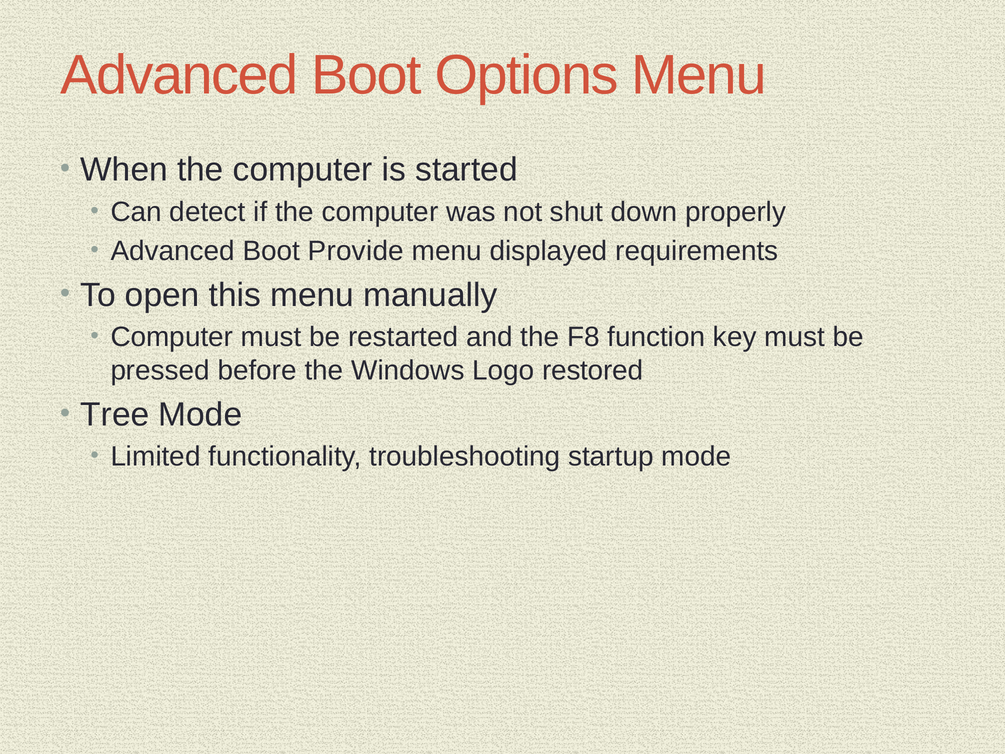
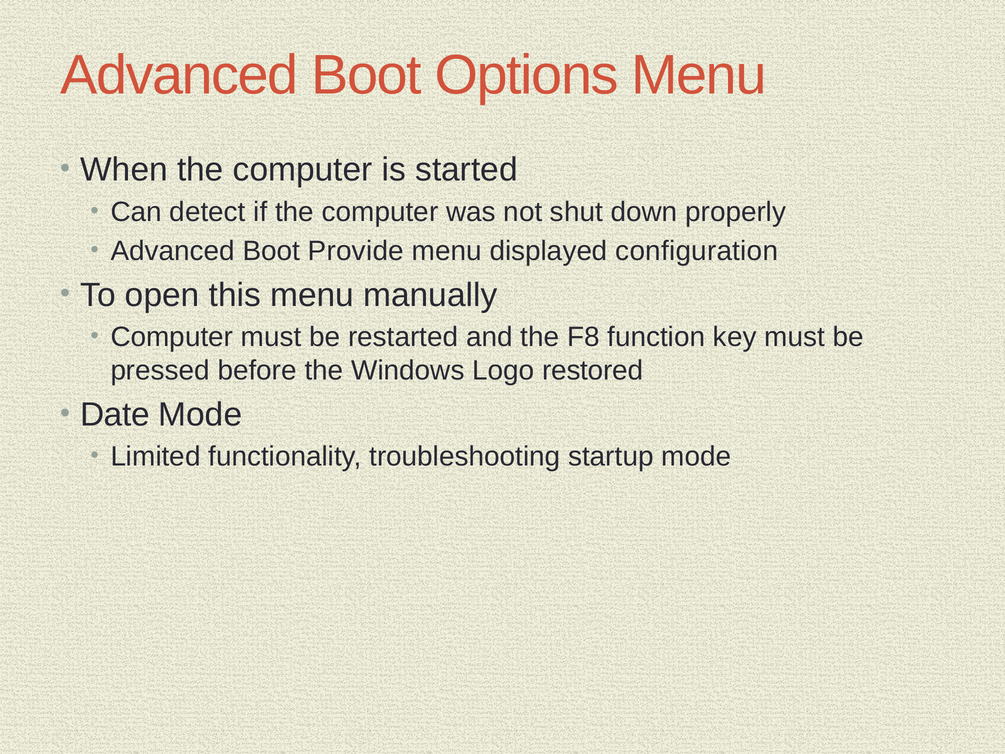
requirements: requirements -> configuration (697, 251)
Tree: Tree -> Date (115, 414)
